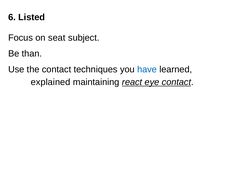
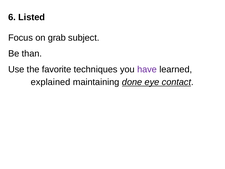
seat: seat -> grab (57, 38)
the contact: contact -> favorite (57, 69)
have colour: blue -> purple (147, 69)
react: react -> done (132, 82)
